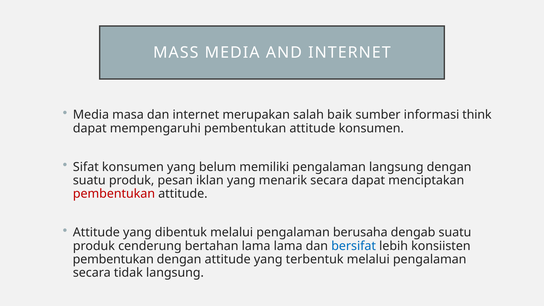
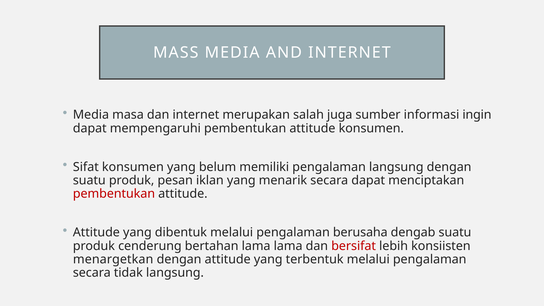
baik: baik -> juga (340, 115)
think: think -> ingin (477, 115)
bersifat colour: blue -> red (354, 246)
pembentukan: pembentukan -> menargetkan (113, 259)
